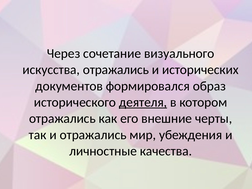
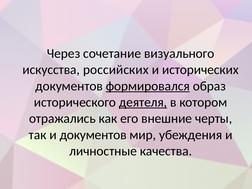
искусства отражались: отражались -> российских (116, 70)
формировался underline: none -> present (148, 86)
и отражались: отражались -> документов (93, 135)
